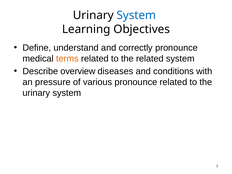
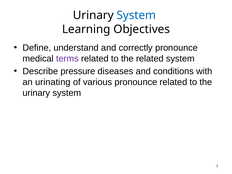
terms colour: orange -> purple (67, 59)
overview: overview -> pressure (78, 71)
pressure: pressure -> urinating (53, 82)
